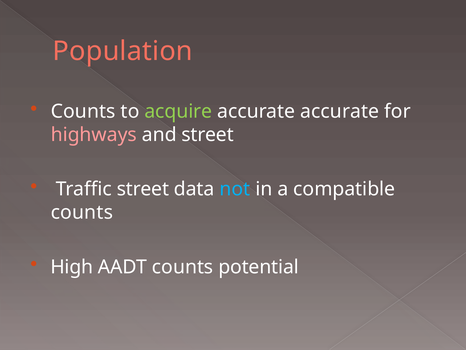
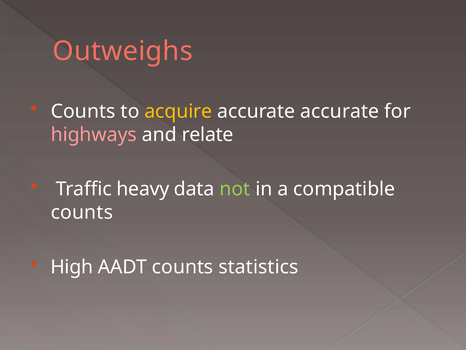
Population: Population -> Outweighs (123, 51)
acquire colour: light green -> yellow (178, 111)
and street: street -> relate (208, 135)
Traffic street: street -> heavy (143, 189)
not colour: light blue -> light green (235, 189)
potential: potential -> statistics (258, 267)
